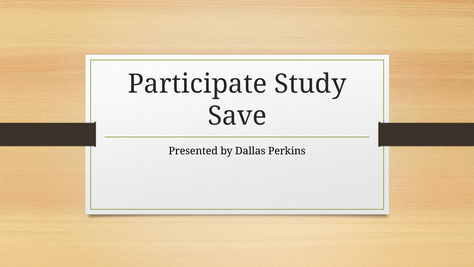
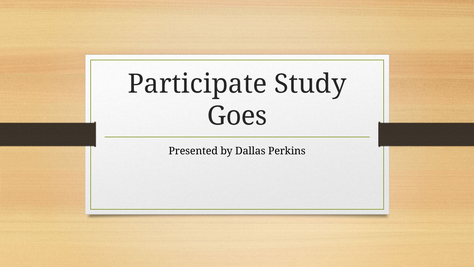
Save: Save -> Goes (237, 116)
